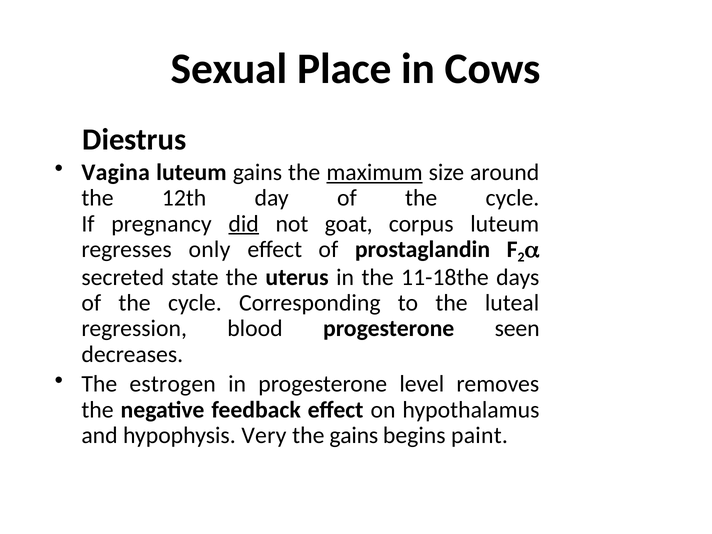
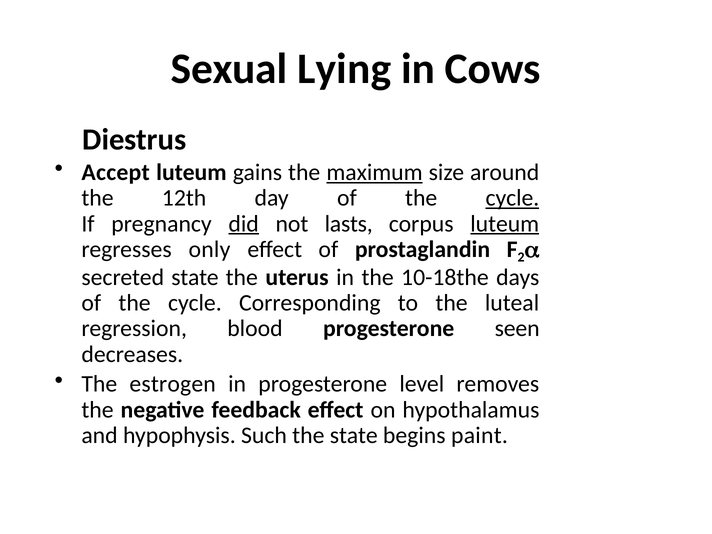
Place: Place -> Lying (344, 69)
Vagina: Vagina -> Accept (116, 172)
cycle underline: none -> present (512, 198)
goat: goat -> lasts (349, 224)
luteum underline: none -> present (505, 224)
11-18the: 11-18the -> 10-18the (445, 277)
Very: Very -> Such (264, 435)
the gains: gains -> state (354, 435)
